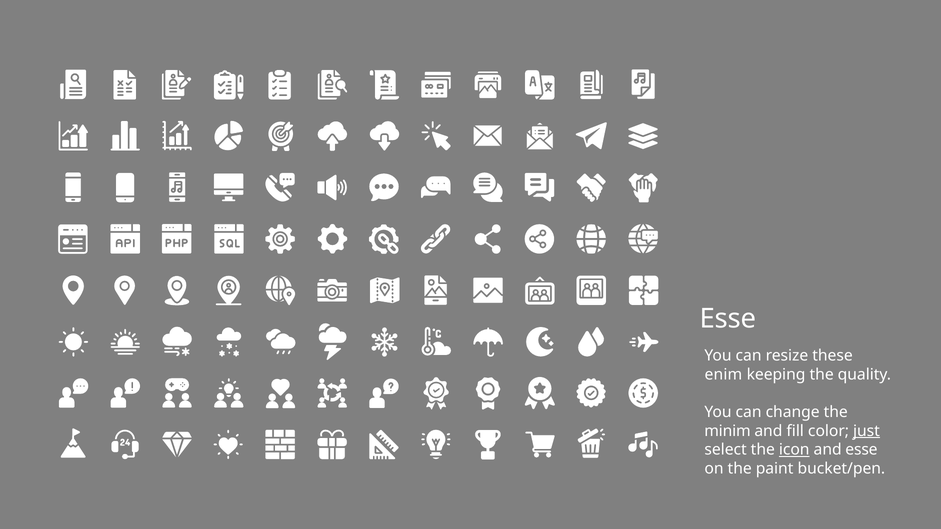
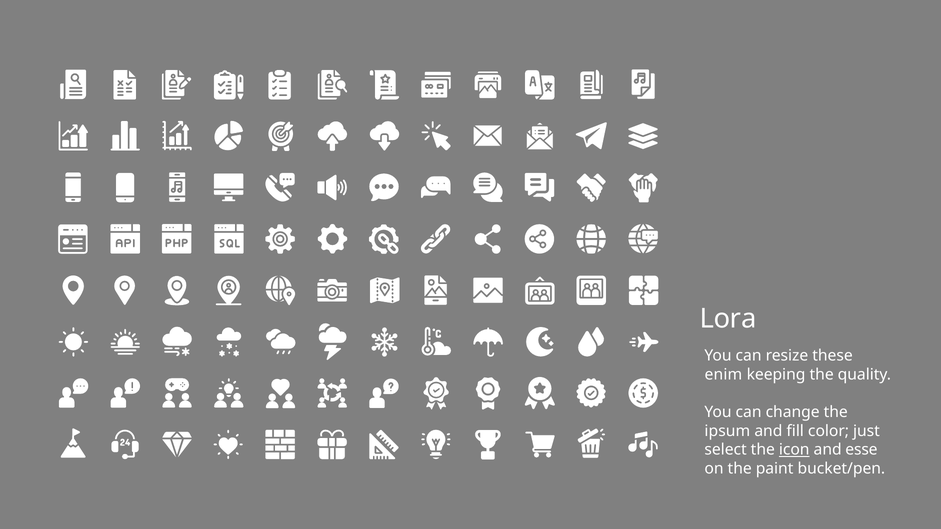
Esse: Esse -> Lora (728, 319)
minim: minim -> ipsum (727, 431)
just underline: present -> none (866, 431)
